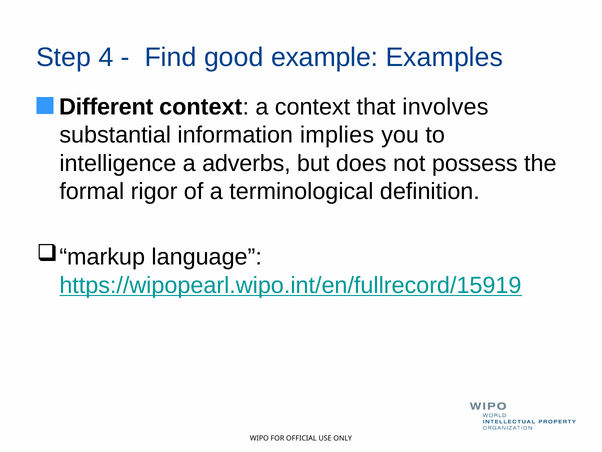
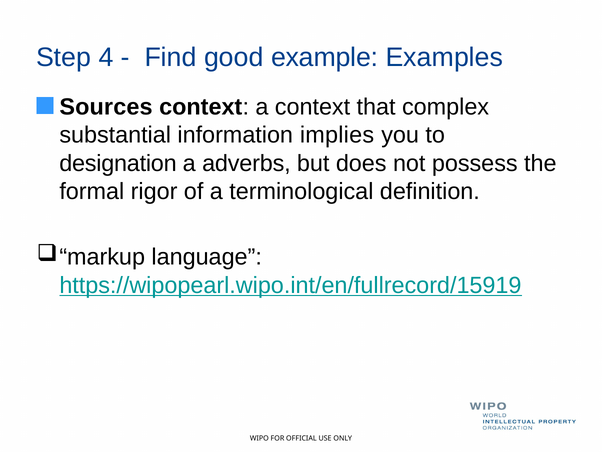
Different: Different -> Sources (106, 107)
involves: involves -> complex (446, 107)
intelligence: intelligence -> designation (118, 163)
